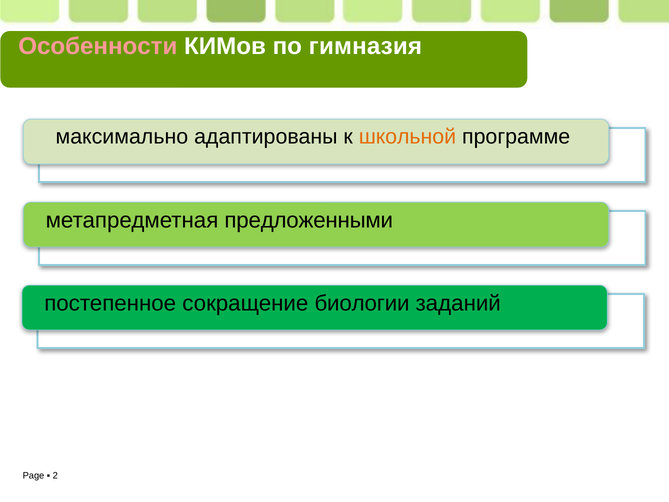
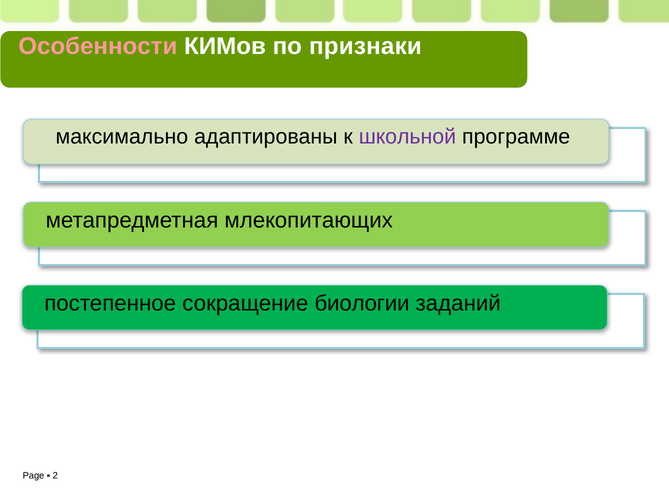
гимназия: гимназия -> признаки (365, 46)
школьной colour: orange -> purple (407, 137)
предложенными: предложенными -> млекопитающих (309, 220)
